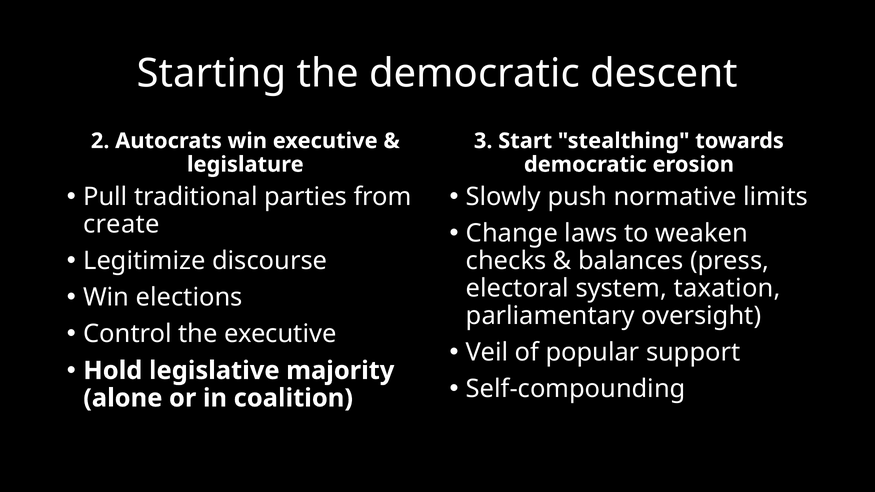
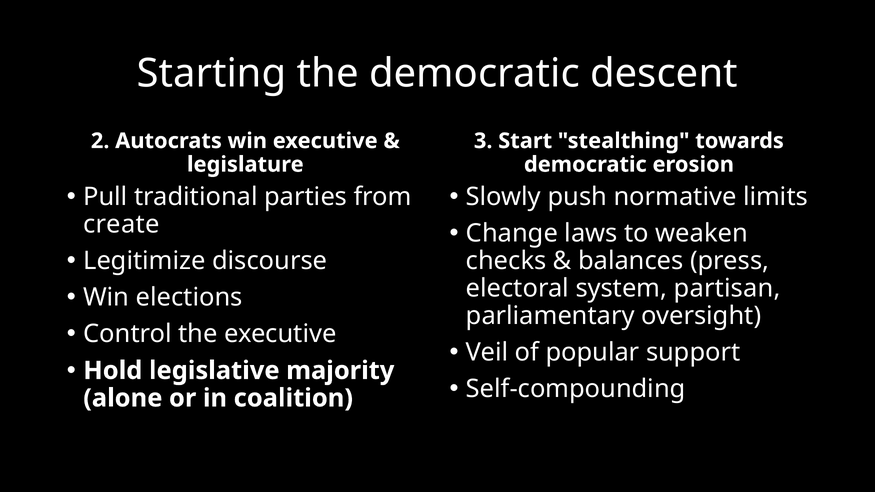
taxation: taxation -> partisan (727, 288)
